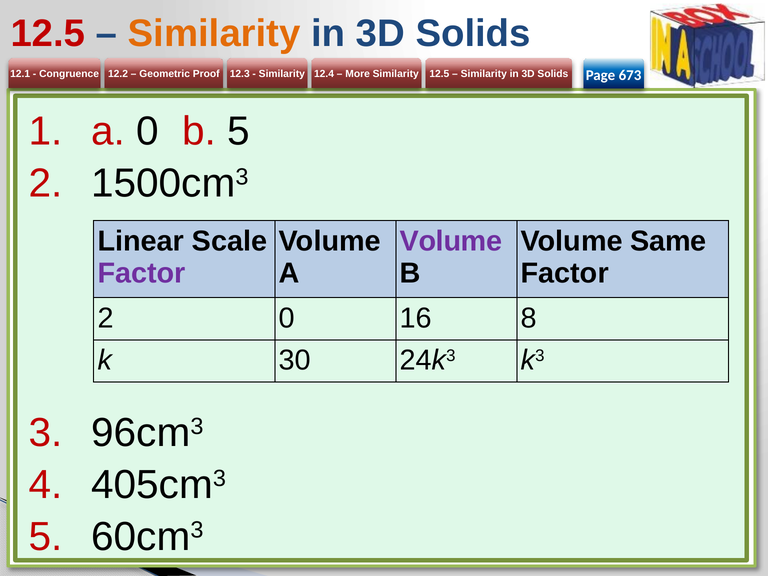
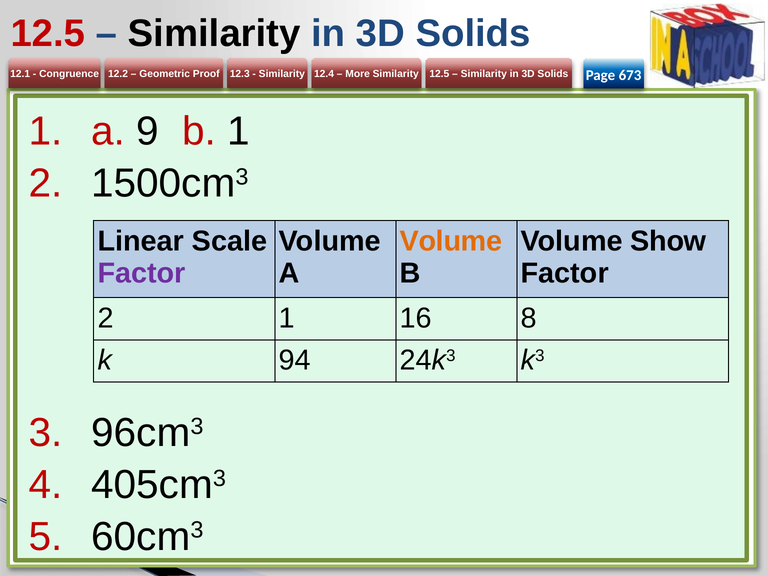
Similarity colour: orange -> black (214, 34)
a 0: 0 -> 9 (148, 131)
b 5: 5 -> 1 (239, 131)
Volume colour: purple -> orange (451, 241)
Same: Same -> Show (668, 241)
2 0: 0 -> 1 (287, 318)
30: 30 -> 94 (295, 360)
